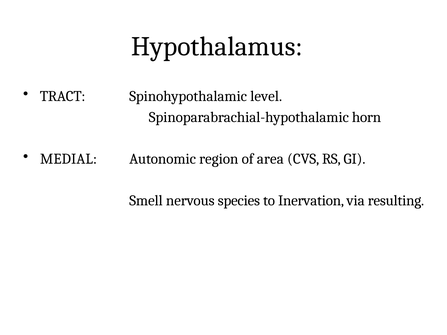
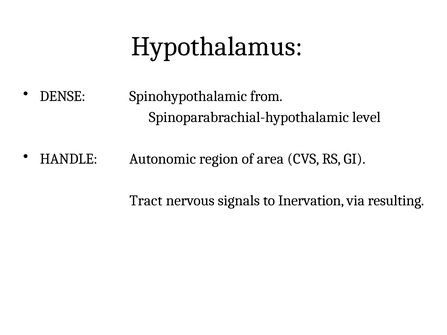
TRACT: TRACT -> DENSE (63, 96)
level: level -> from (266, 96)
horn: horn -> level (366, 117)
MEDIAL: MEDIAL -> HANDLE (69, 159)
Smell: Smell -> Tract (146, 201)
species: species -> signals (239, 201)
